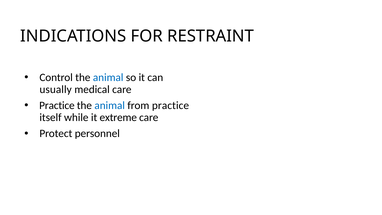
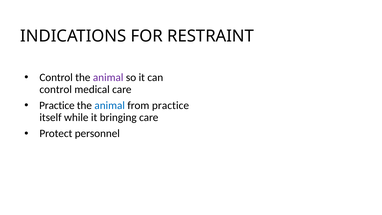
animal colour: blue -> purple (108, 77)
usually: usually -> control (56, 89)
extreme: extreme -> bringing (118, 117)
